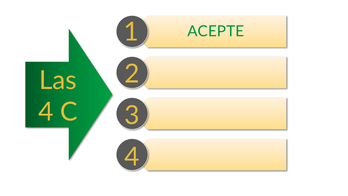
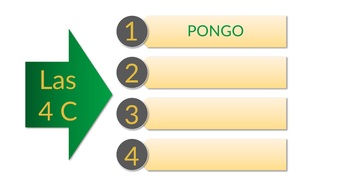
ACEPTE: ACEPTE -> PONGO (216, 31)
